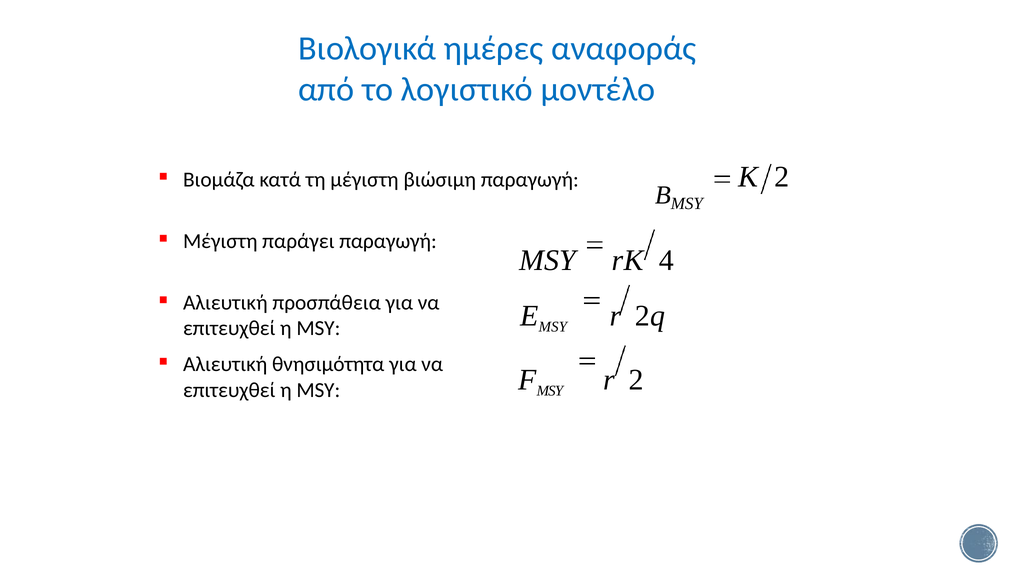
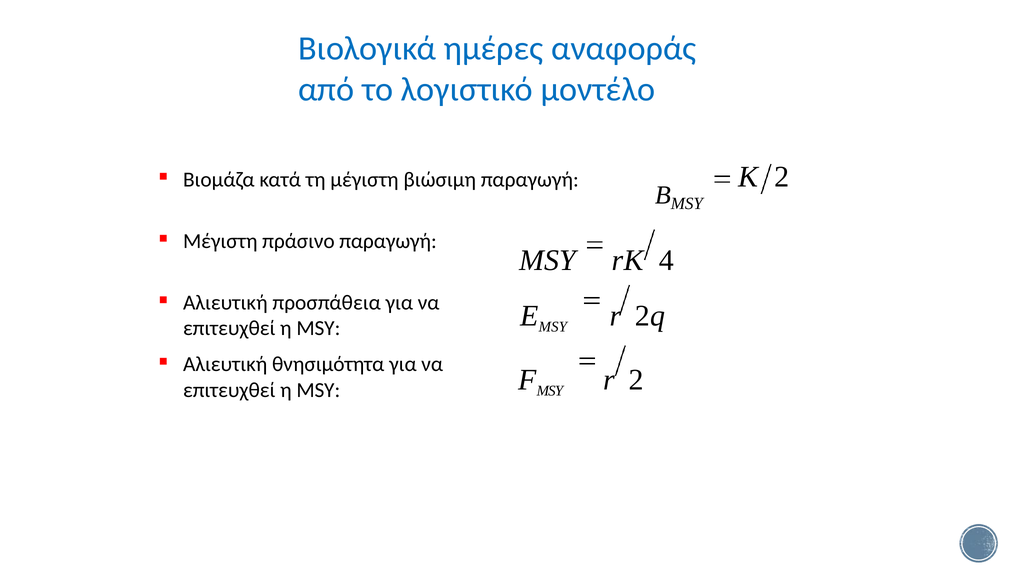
παράγει: παράγει -> πράσινο (298, 241)
